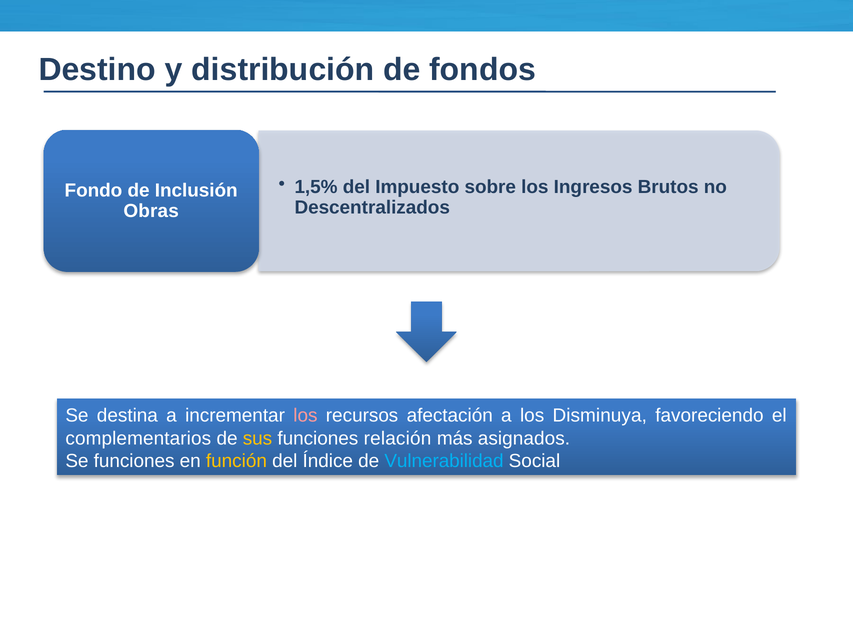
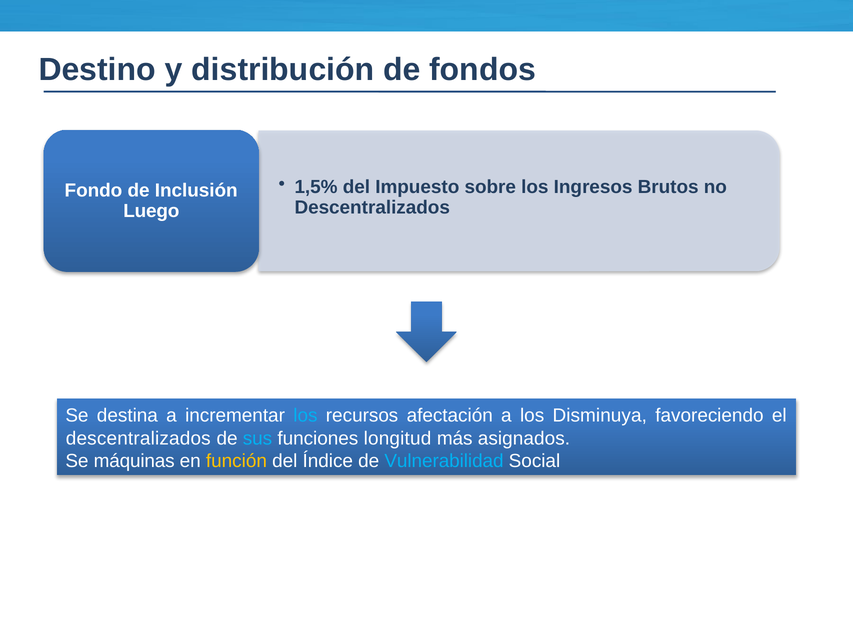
Obras: Obras -> Luego (151, 211)
los colour: pink -> light blue (305, 415)
complementarios: complementarios -> descentralizados (138, 438)
sus colour: yellow -> light blue (257, 438)
relación: relación -> longitud (397, 438)
Se funciones: funciones -> máquinas (134, 461)
